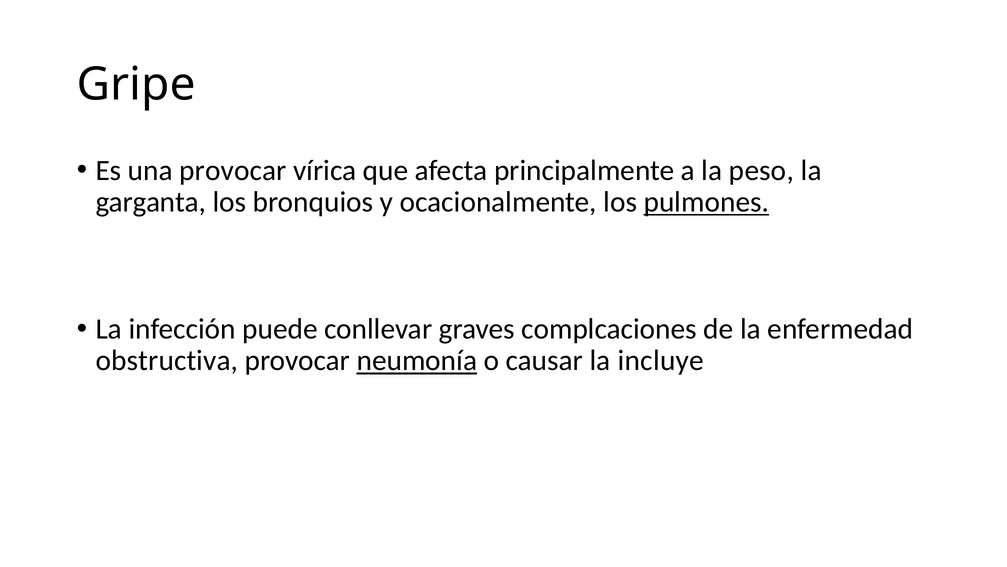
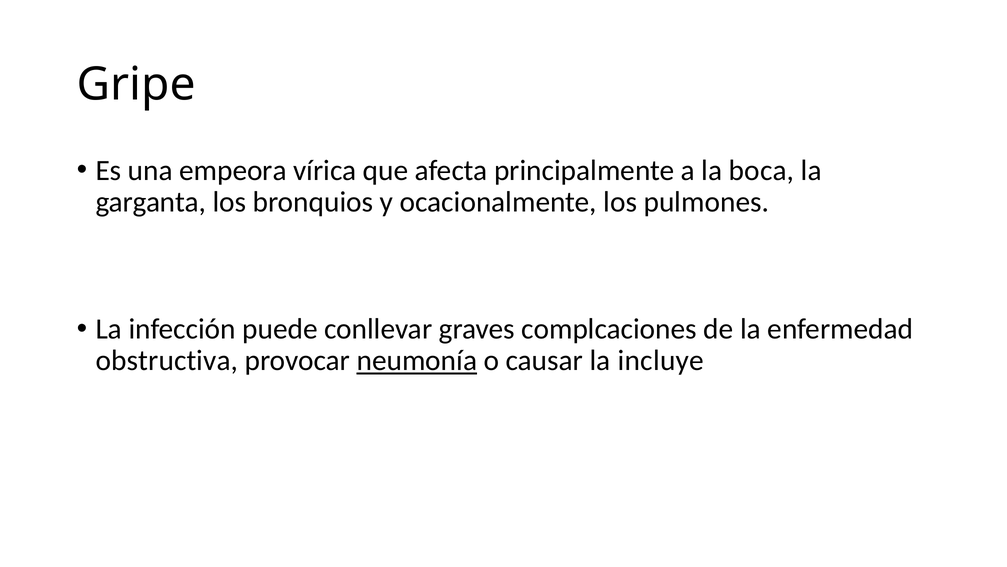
una provocar: provocar -> empeora (233, 170)
peso: peso -> boca (761, 170)
pulmones underline: present -> none (706, 202)
